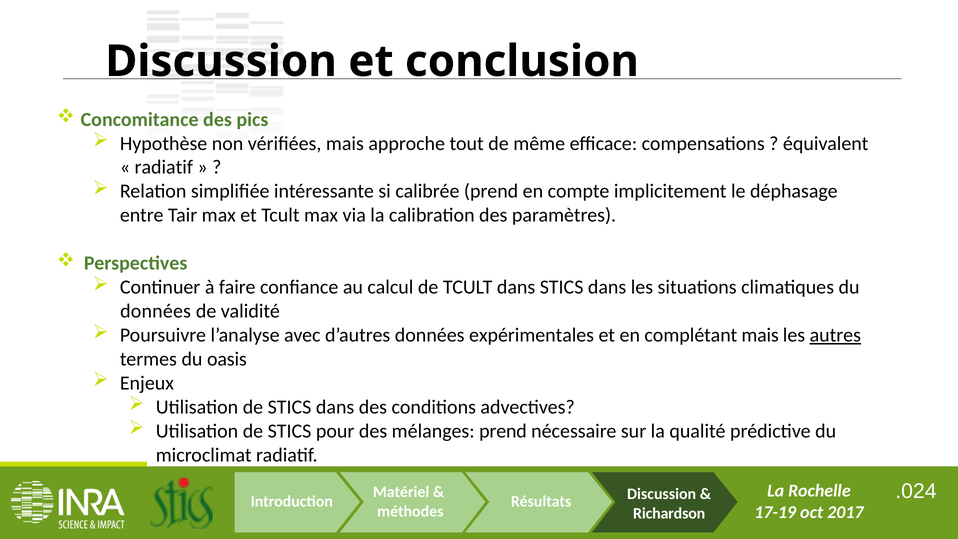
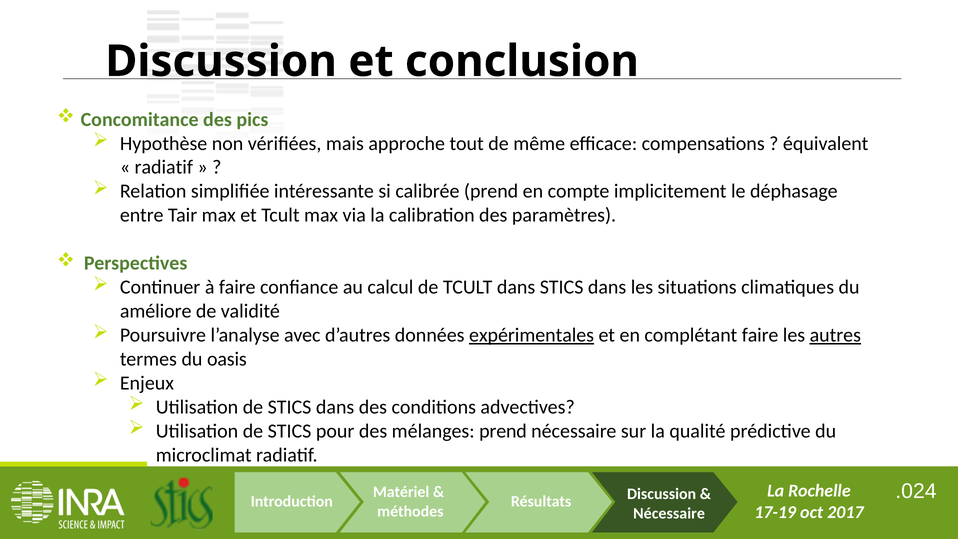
données: données -> améliore (156, 311)
expérimentales underline: none -> present (532, 335)
complétant mais: mais -> faire (760, 335)
Richardson: Richardson -> Nécessaire (669, 513)
